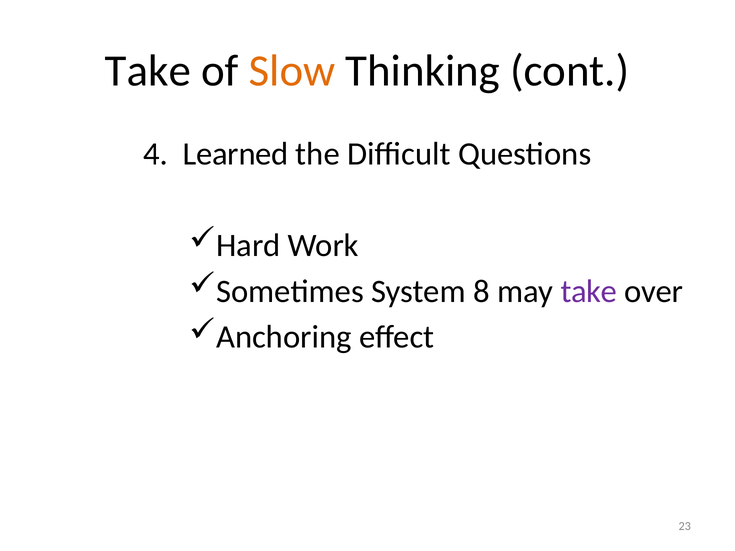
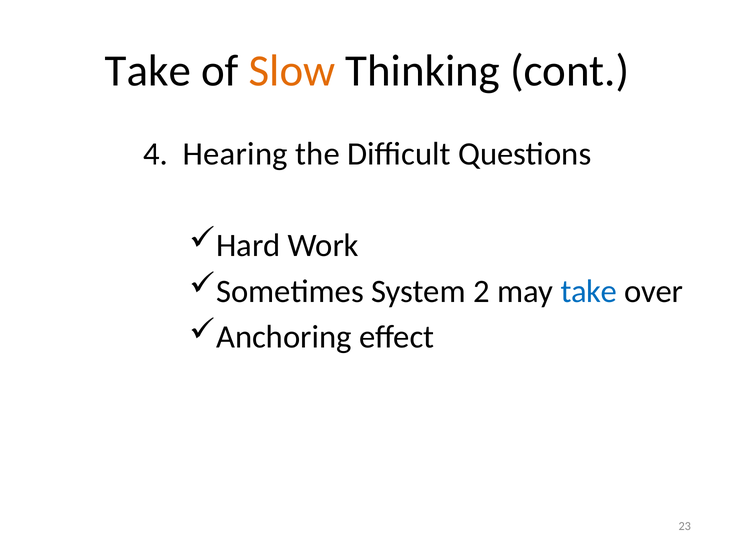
Learned: Learned -> Hearing (235, 154)
8: 8 -> 2 (482, 291)
take colour: purple -> blue (589, 291)
